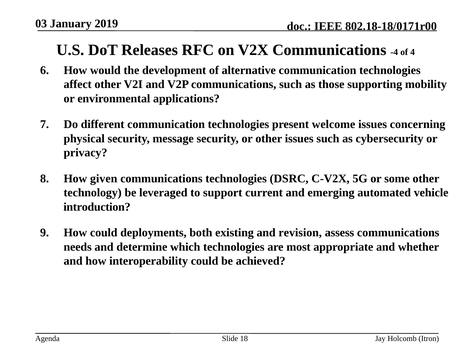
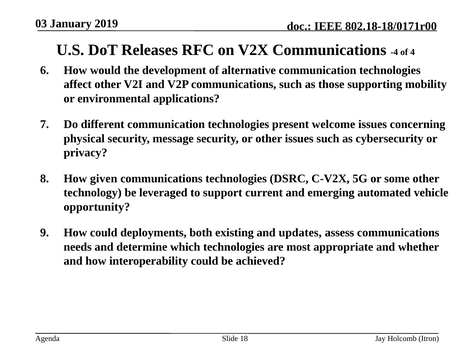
introduction: introduction -> opportunity (97, 206)
revision: revision -> updates (300, 232)
